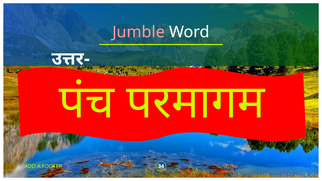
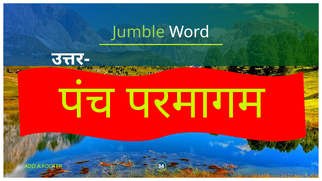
Jumble colour: pink -> light green (139, 32)
